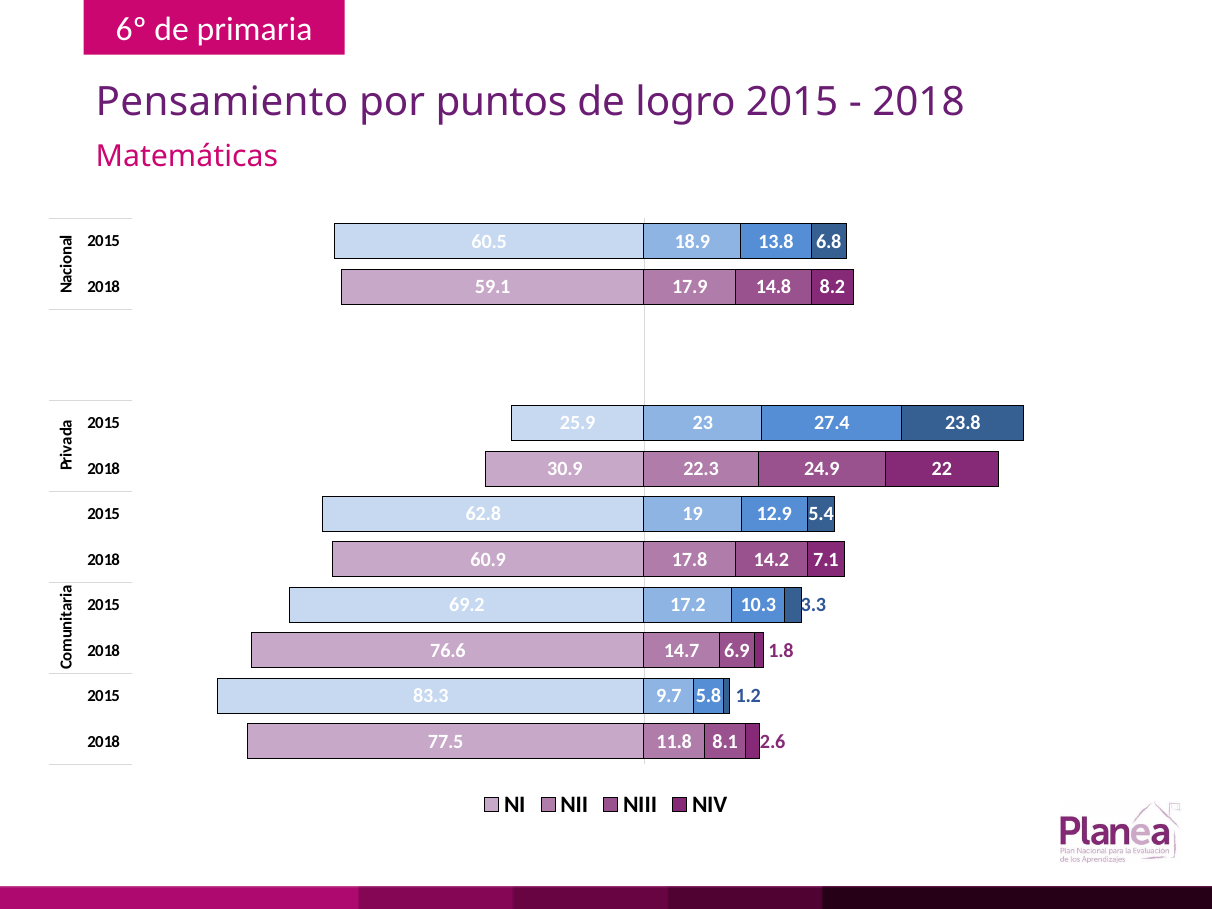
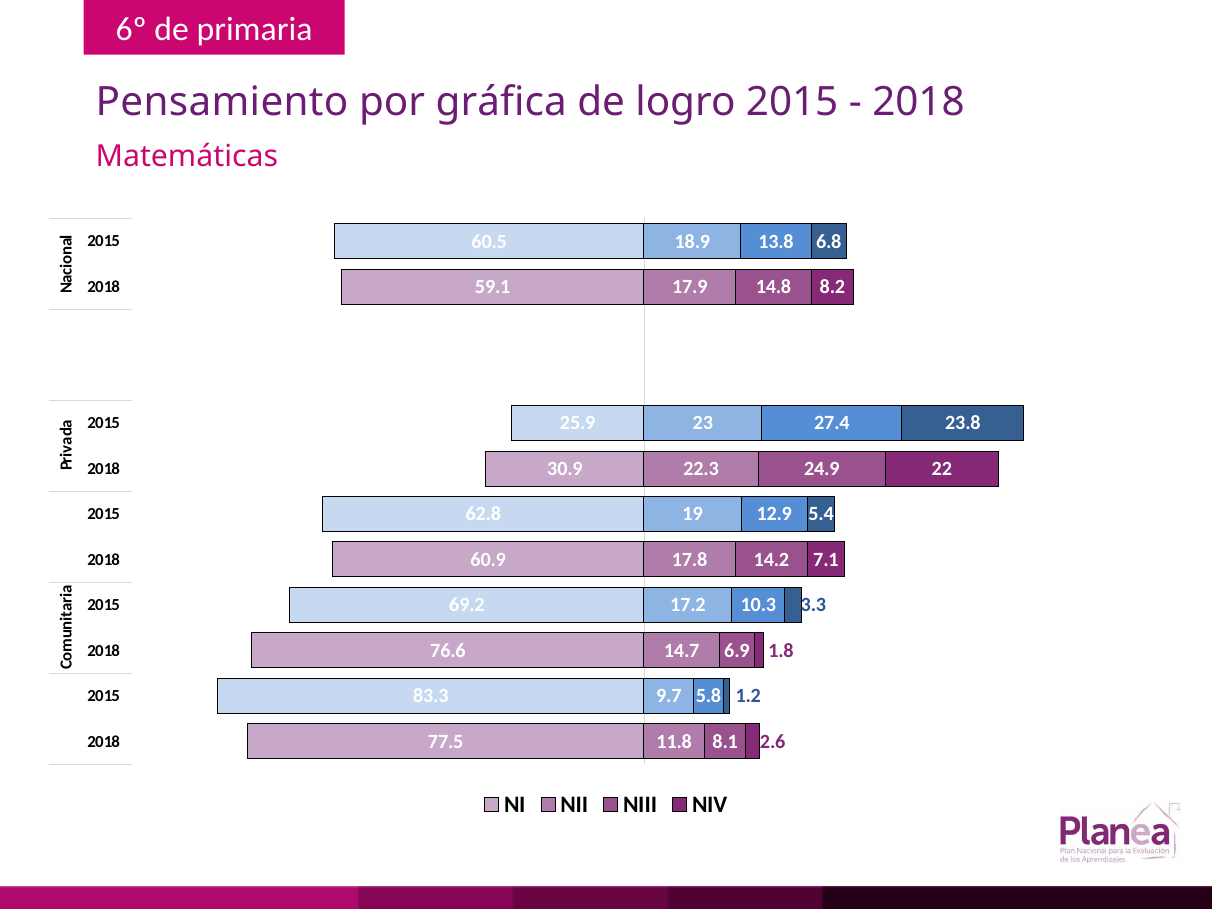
puntos: puntos -> gráfica (501, 103)
